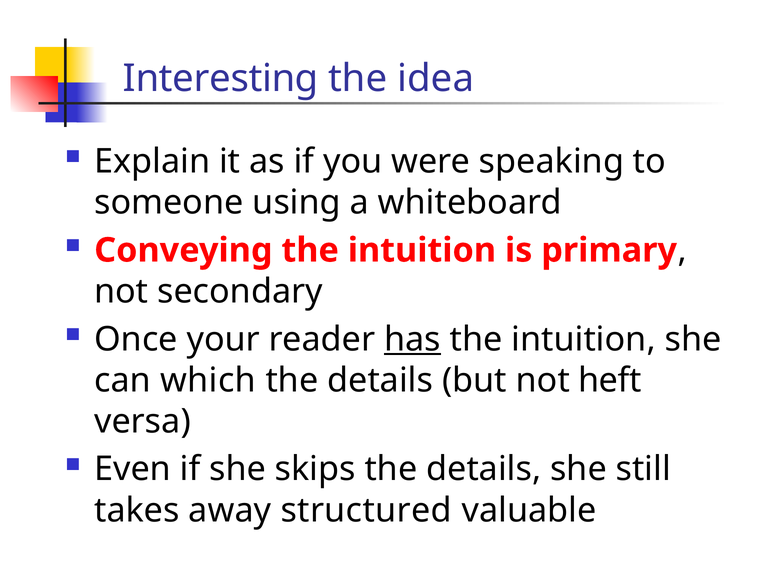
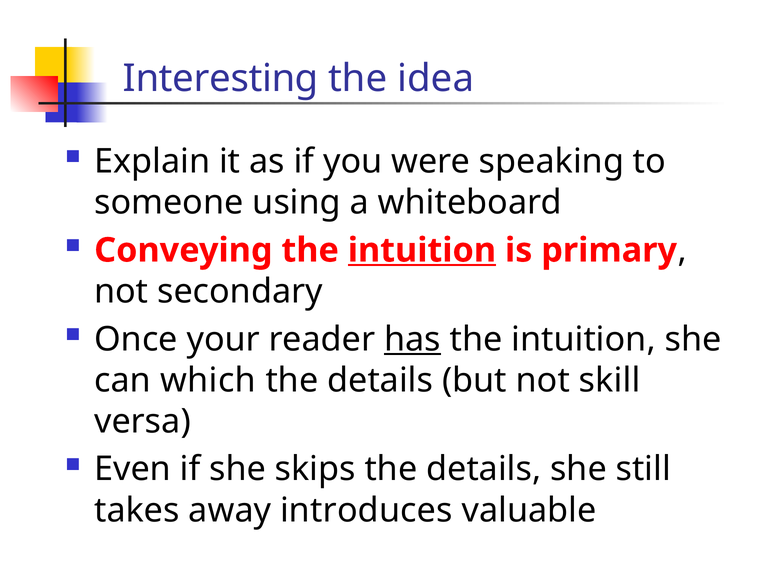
intuition underline: none -> present (422, 250)
heft: heft -> skill (610, 380)
structured: structured -> introduces (366, 510)
